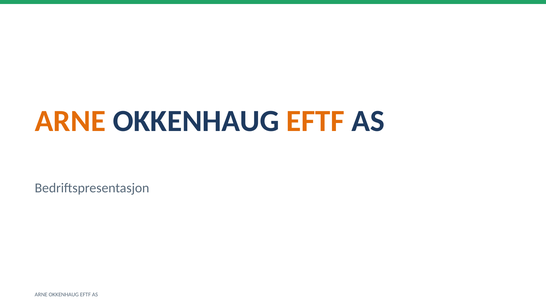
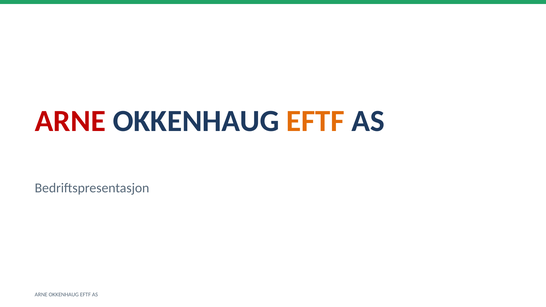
ARNE colour: orange -> red (70, 121)
